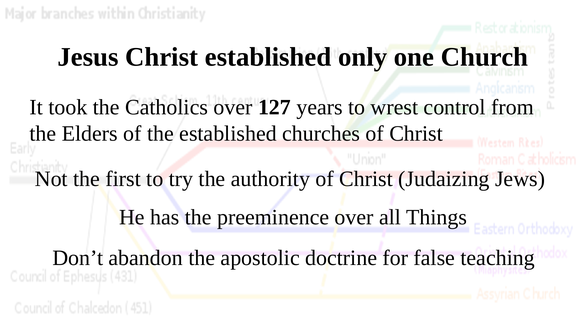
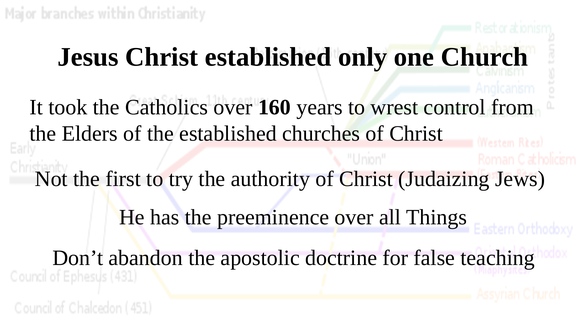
127: 127 -> 160 (274, 107)
